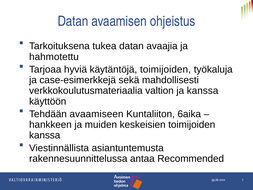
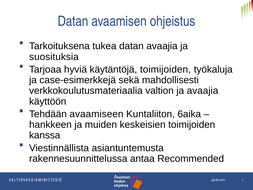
hahmotettu: hahmotettu -> suosituksia (54, 57)
ja kanssa: kanssa -> avaajia (203, 91)
